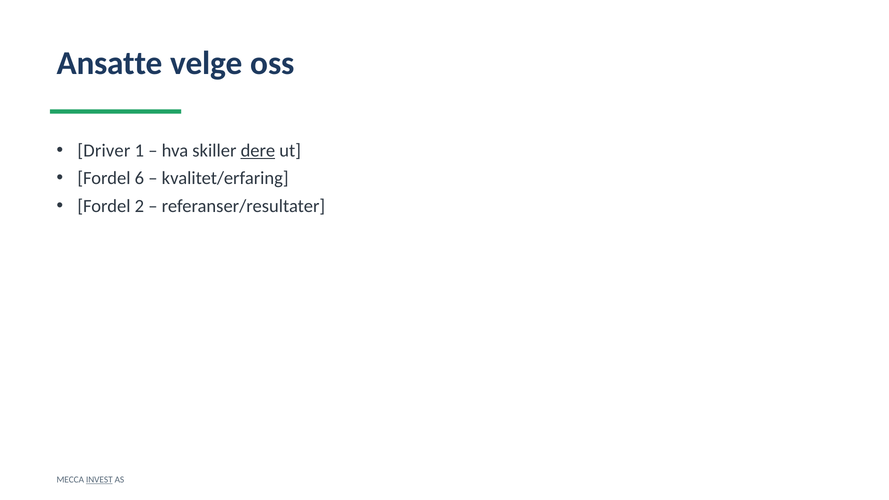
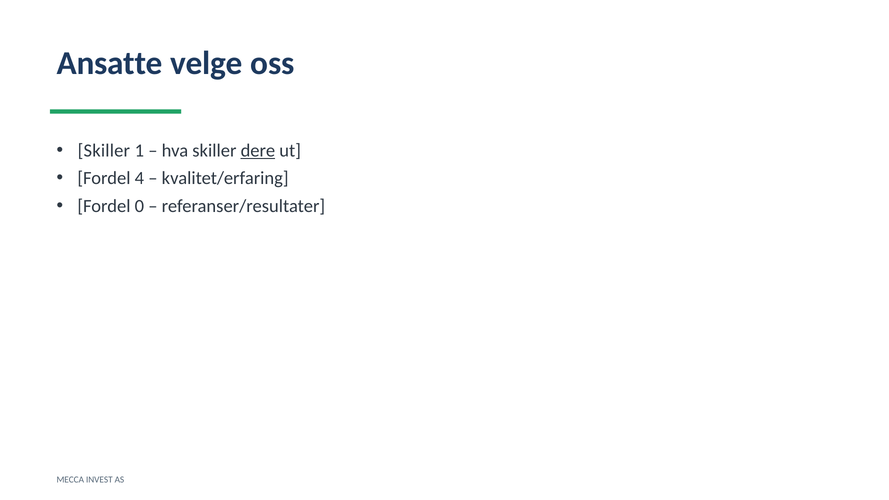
Driver: Driver -> Skiller (104, 151)
6: 6 -> 4 (139, 178)
2: 2 -> 0 (139, 206)
INVEST underline: present -> none (99, 480)
